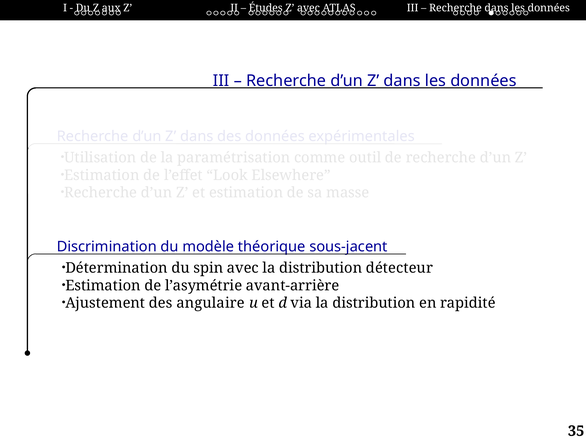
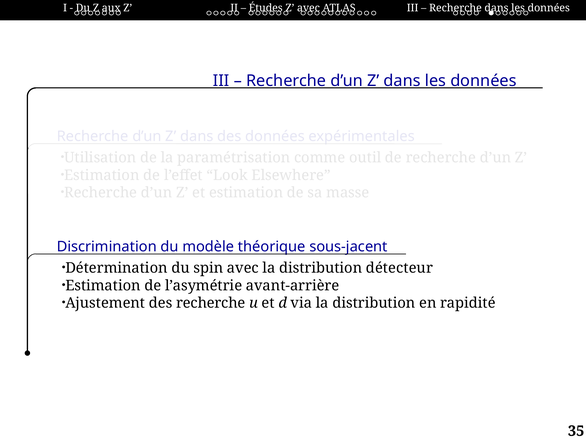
des angulaire: angulaire -> recherche (211, 303)
